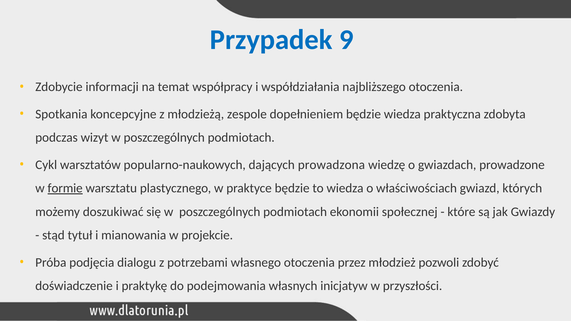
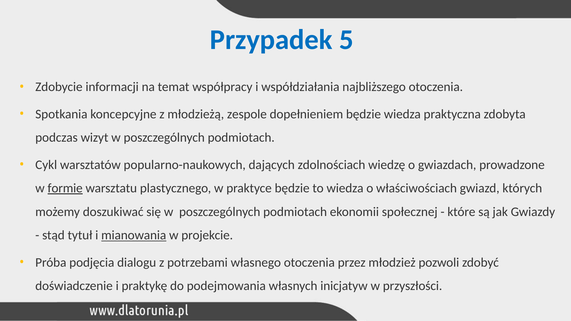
9: 9 -> 5 (346, 40)
prowadzona: prowadzona -> zdolnościach (332, 165)
mianowania underline: none -> present (134, 235)
